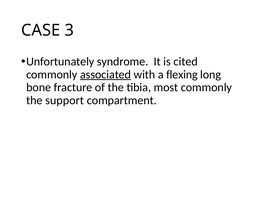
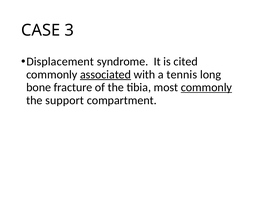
Unfortunately: Unfortunately -> Displacement (60, 61)
flexing: flexing -> tennis (182, 74)
commonly underline: none -> present (206, 87)
